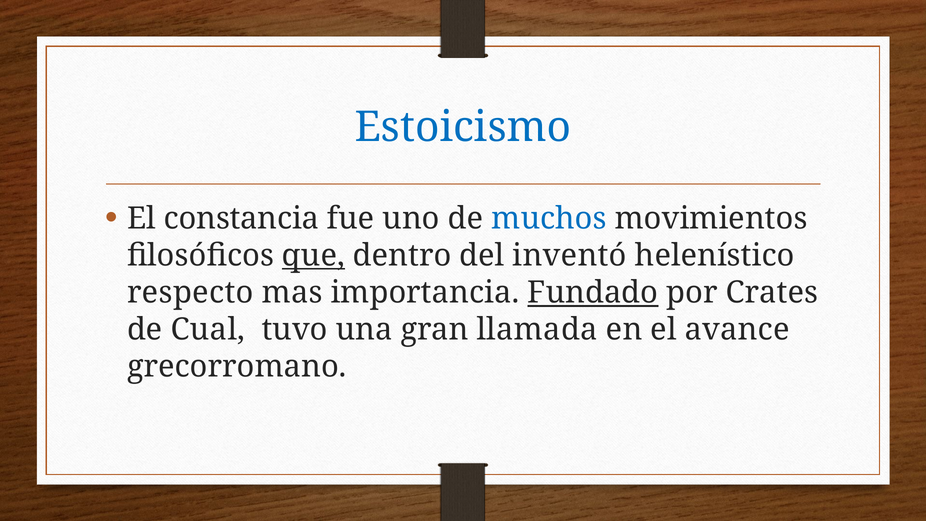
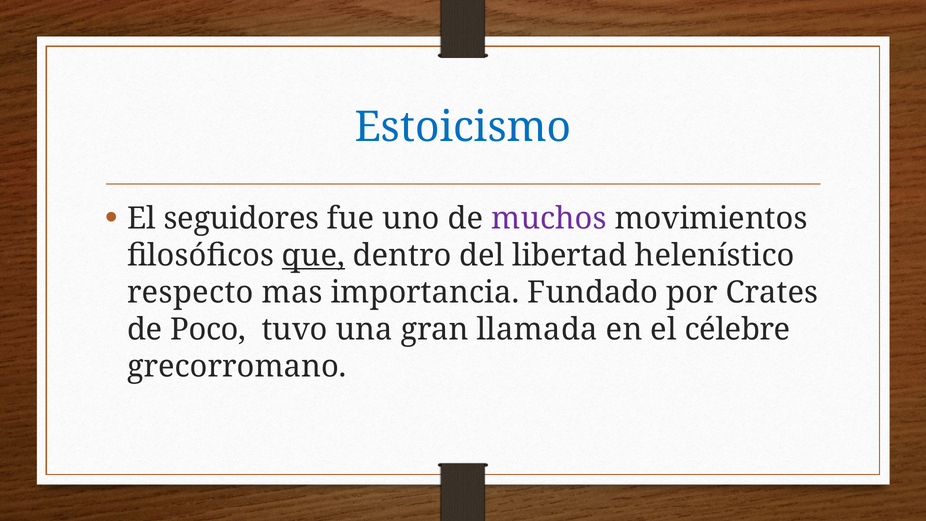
constancia: constancia -> seguidores (241, 218)
muchos colour: blue -> purple (549, 218)
inventó: inventó -> libertad (570, 255)
Fundado underline: present -> none (593, 293)
Cual: Cual -> Poco (208, 330)
avance: avance -> célebre (737, 330)
